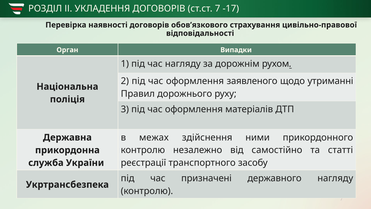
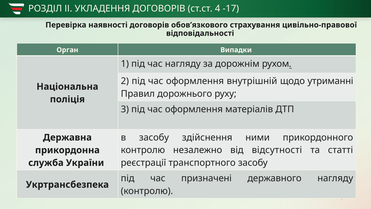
ст.ст 7: 7 -> 4 (218, 9)
заявленого: заявленого -> внутрішній (252, 81)
в межах: межах -> засобу (154, 137)
самостійно: самостійно -> відсутності (277, 150)
